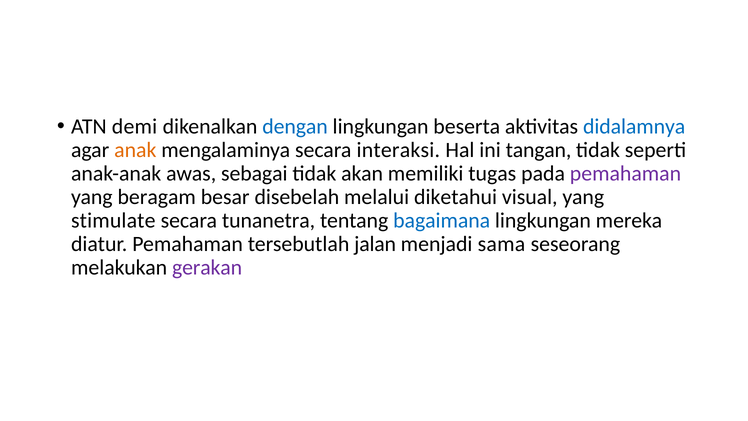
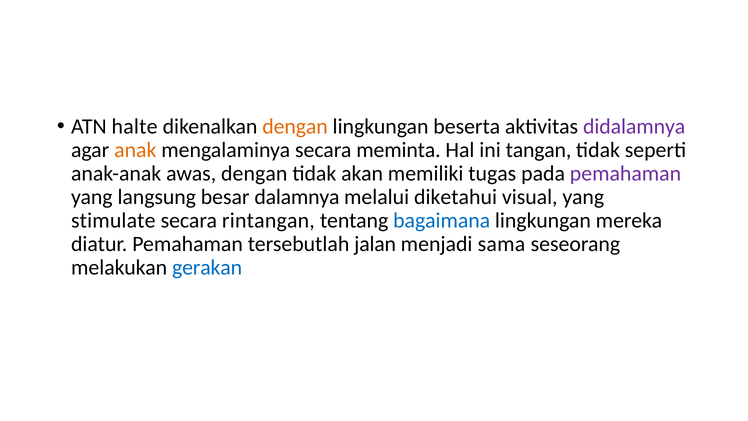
demi: demi -> halte (135, 126)
dengan colour: blue -> orange (295, 126)
didalamnya colour: blue -> purple (634, 126)
interaksi: interaksi -> meminta (398, 150)
awas sebagai: sebagai -> dengan (254, 173)
beragam: beragam -> langsung (157, 197)
disebelah: disebelah -> dalamnya (297, 197)
tunanetra: tunanetra -> rintangan (268, 221)
gerakan colour: purple -> blue (207, 268)
